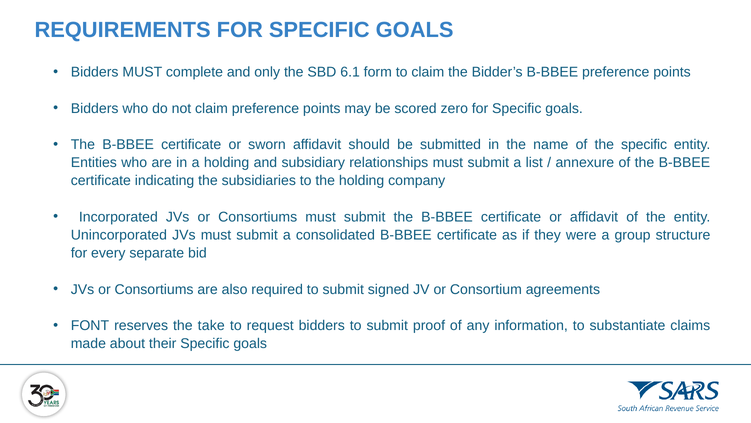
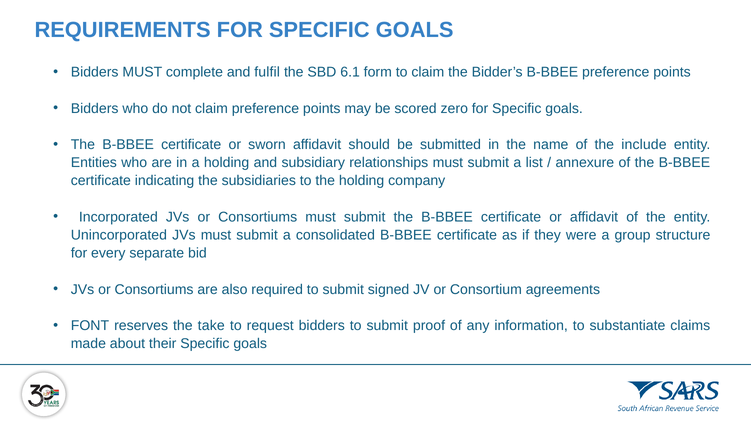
only: only -> fulfil (267, 72)
the specific: specific -> include (644, 144)
